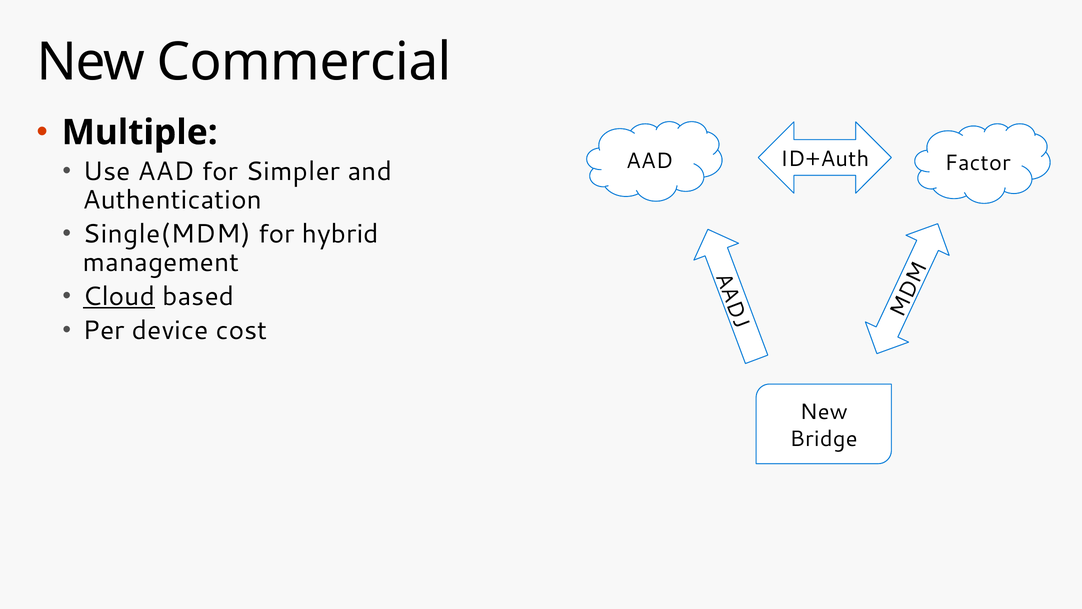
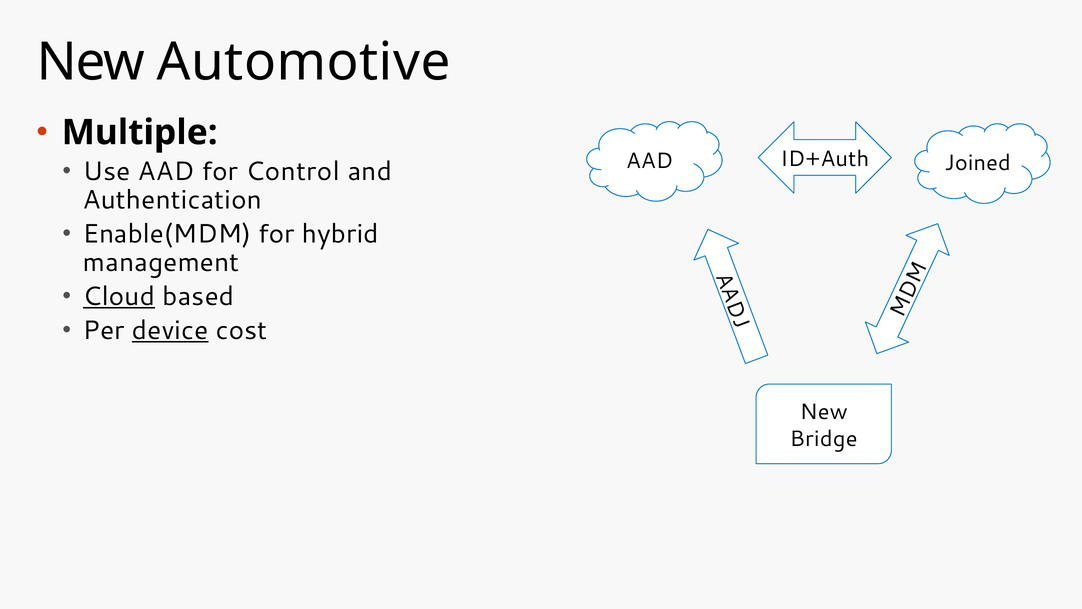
Commercial: Commercial -> Automotive (304, 62)
Factor: Factor -> Joined (978, 163)
Simpler: Simpler -> Control (293, 171)
Single(MDM: Single(MDM -> Enable(MDM (167, 234)
device underline: none -> present (170, 330)
